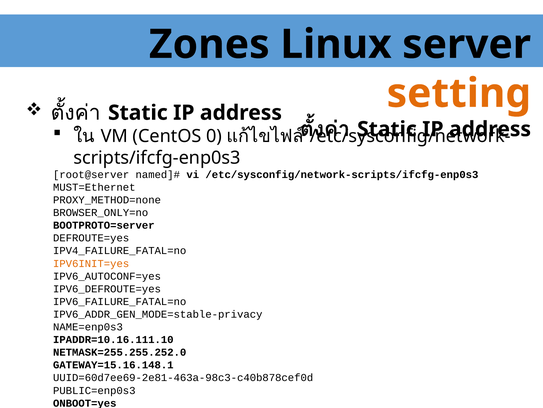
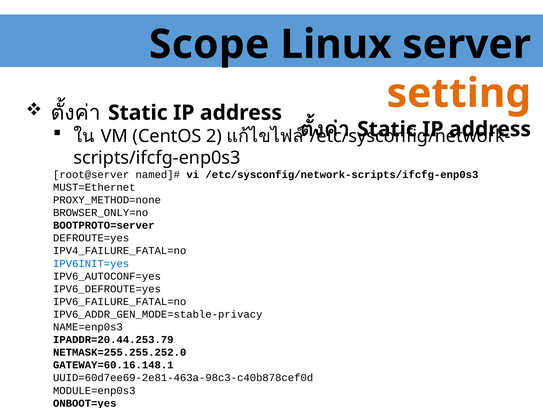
Zones: Zones -> Scope (209, 44)
0: 0 -> 2 (214, 136)
IPV6INIT=yes colour: orange -> blue (91, 263)
IPADDR=10.16.111.10: IPADDR=10.16.111.10 -> IPADDR=20.44.253.79 (113, 339)
GATEWAY=15.16.148.1: GATEWAY=15.16.148.1 -> GATEWAY=60.16.148.1 (113, 364)
PUBLIC=enp0s3: PUBLIC=enp0s3 -> MODULE=enp0s3 (94, 390)
